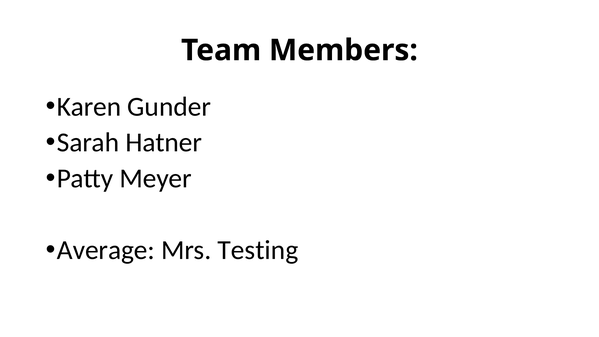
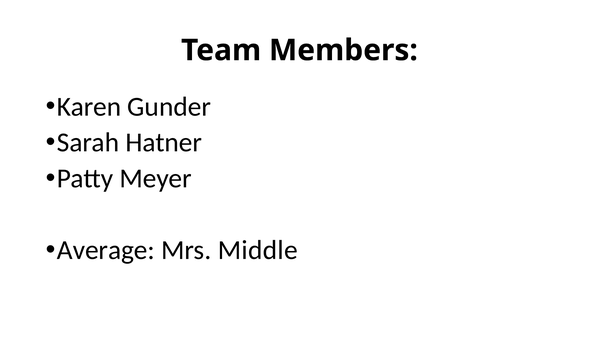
Testing: Testing -> Middle (258, 250)
